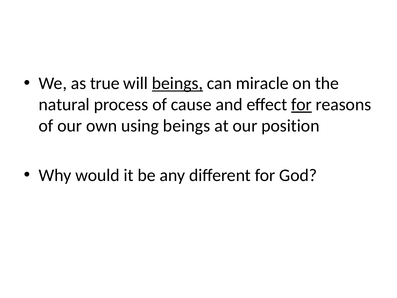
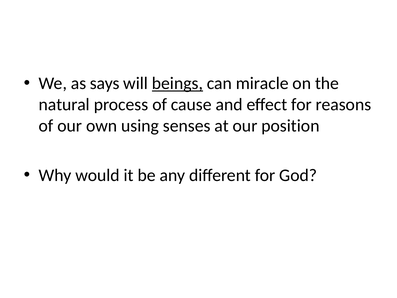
true: true -> says (105, 83)
for underline: present -> none (302, 104)
using beings: beings -> senses (187, 126)
